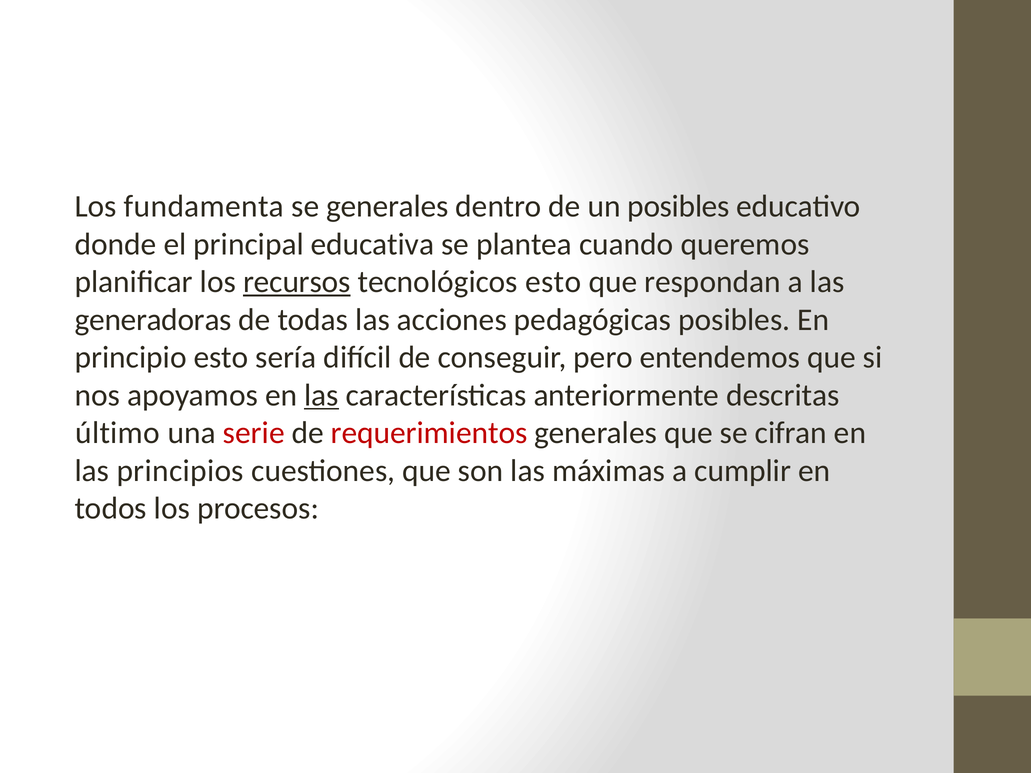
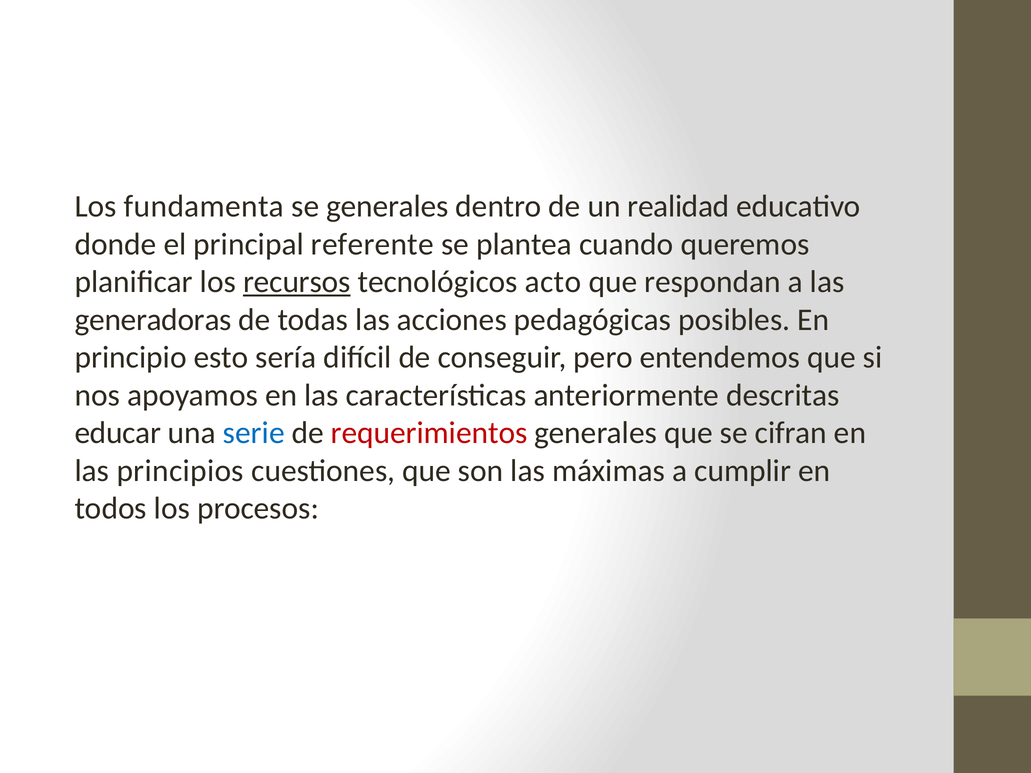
un posibles: posibles -> realidad (678, 207)
educativa: educativa -> referente (372, 244)
tecnológicos esto: esto -> acto (553, 282)
las underline: present -> none (321, 395)
último: último -> educar (118, 433)
serie colour: red -> blue (254, 433)
